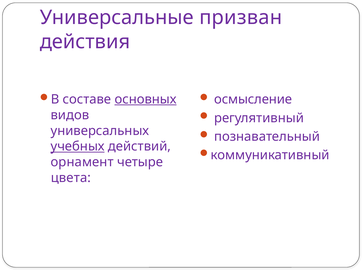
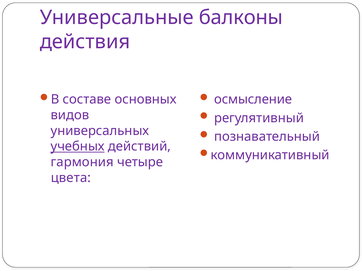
призван: призван -> балконы (241, 18)
основных underline: present -> none (146, 100)
орнамент: орнамент -> гармония (82, 162)
